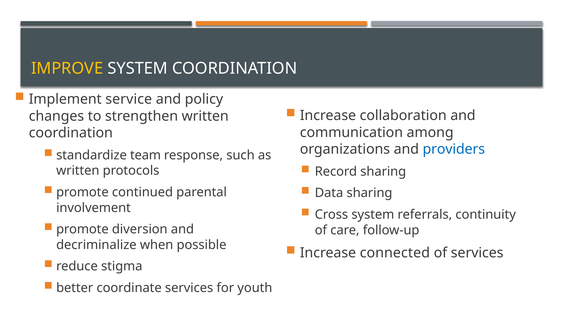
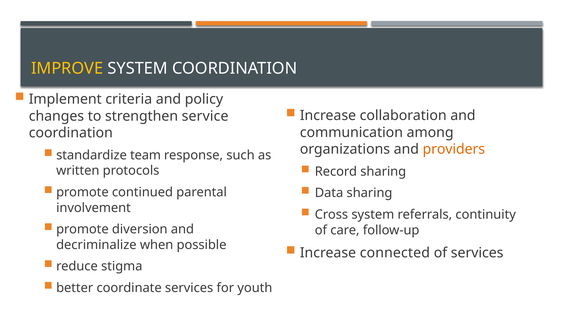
service: service -> criteria (129, 99)
strengthen written: written -> service (205, 116)
providers colour: blue -> orange (454, 149)
